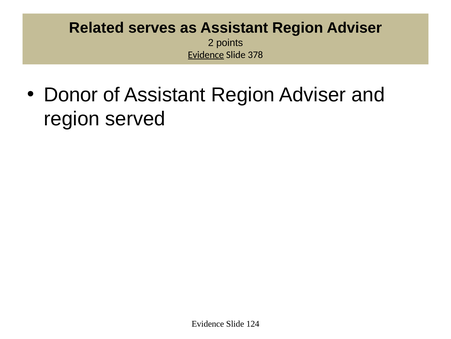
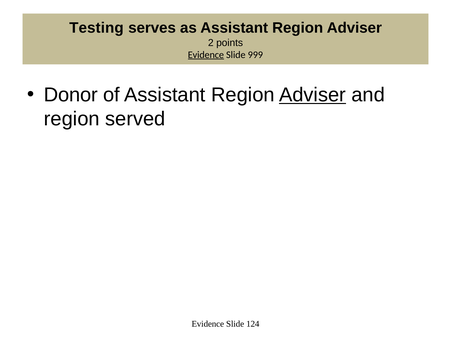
Related: Related -> Testing (96, 28)
378: 378 -> 999 (255, 55)
Adviser underline: none -> present (312, 95)
